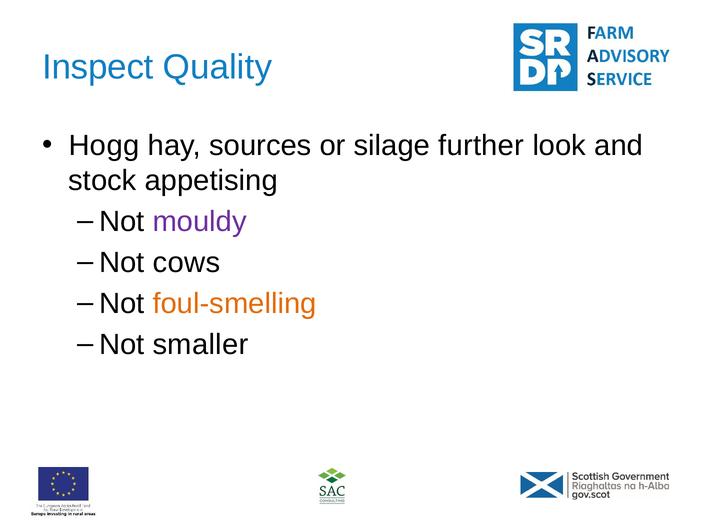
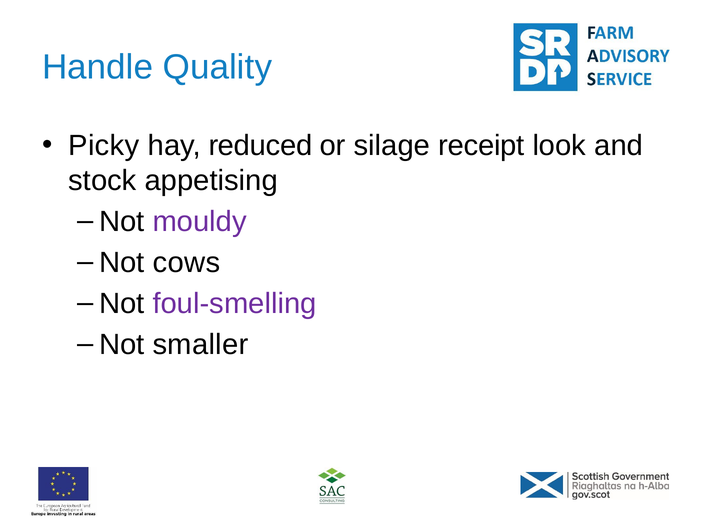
Inspect: Inspect -> Handle (98, 67)
Hogg: Hogg -> Picky (104, 146)
sources: sources -> reduced (260, 146)
further: further -> receipt (481, 146)
foul-smelling colour: orange -> purple (235, 304)
